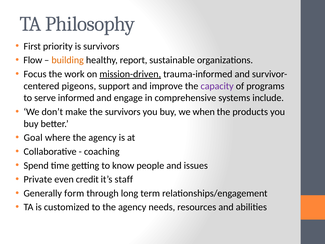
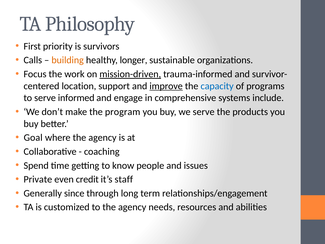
Flow: Flow -> Calls (33, 60)
report: report -> longer (134, 60)
pigeons: pigeons -> location (79, 86)
improve underline: none -> present (166, 86)
capacity colour: purple -> blue (217, 86)
the survivors: survivors -> program (123, 112)
we when: when -> serve (204, 112)
form: form -> since (74, 193)
